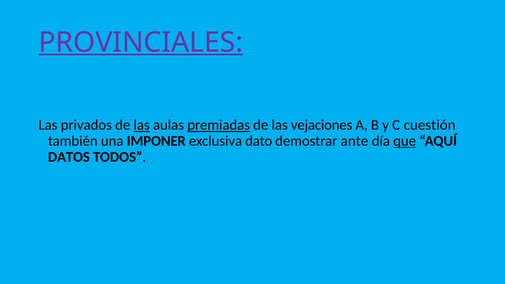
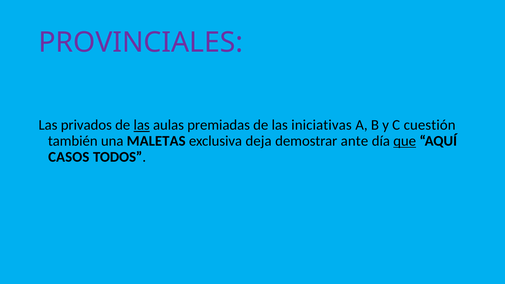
PROVINCIALES underline: present -> none (141, 42)
premiadas underline: present -> none (219, 125)
vejaciones: vejaciones -> iniciativas (321, 125)
IMPONER: IMPONER -> MALETAS (156, 141)
dato: dato -> deja (259, 141)
DATOS: DATOS -> CASOS (69, 157)
